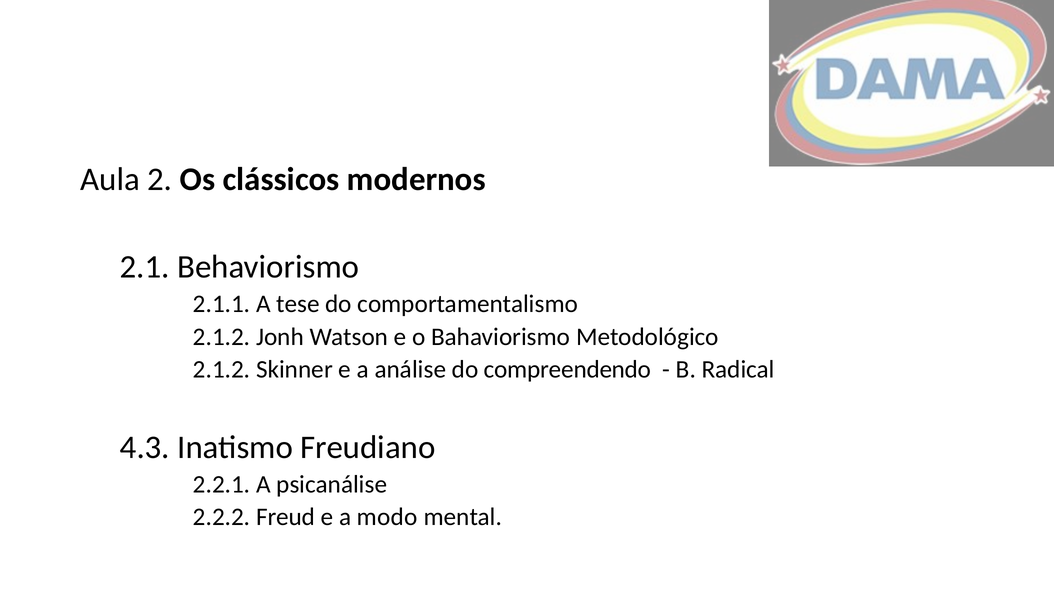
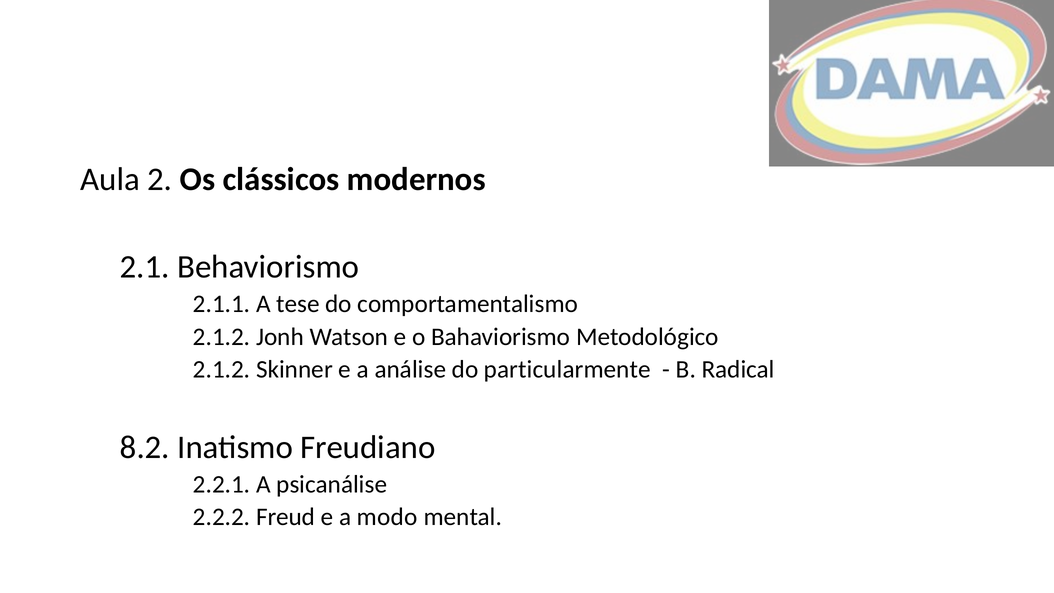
compreendendo: compreendendo -> particularmente (567, 369)
4.3: 4.3 -> 8.2 (145, 447)
